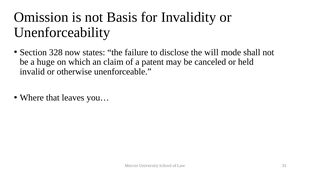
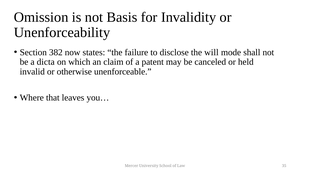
328: 328 -> 382 (56, 52)
huge: huge -> dicta (46, 62)
